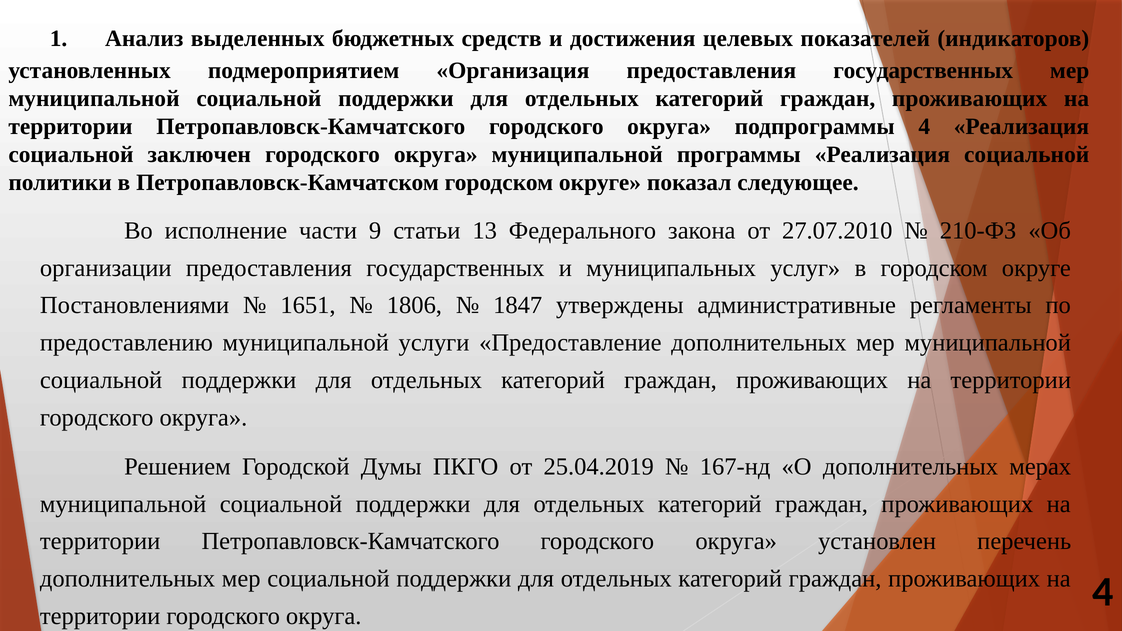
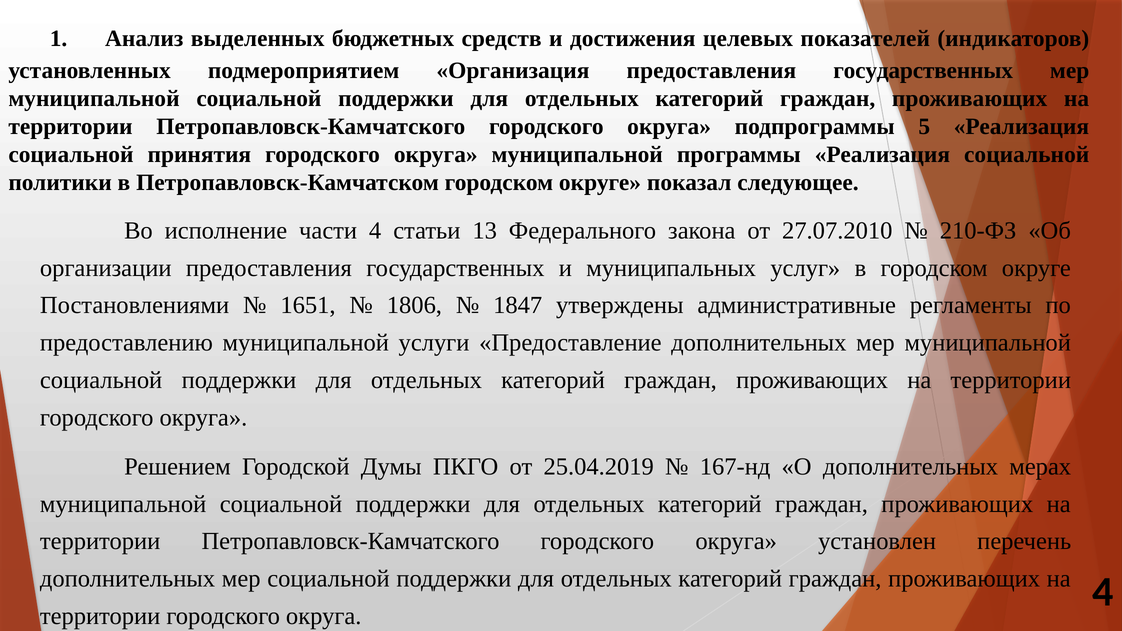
подпрограммы 4: 4 -> 5 (924, 126)
заключен: заключен -> принятия (199, 155)
части 9: 9 -> 4 (375, 231)
